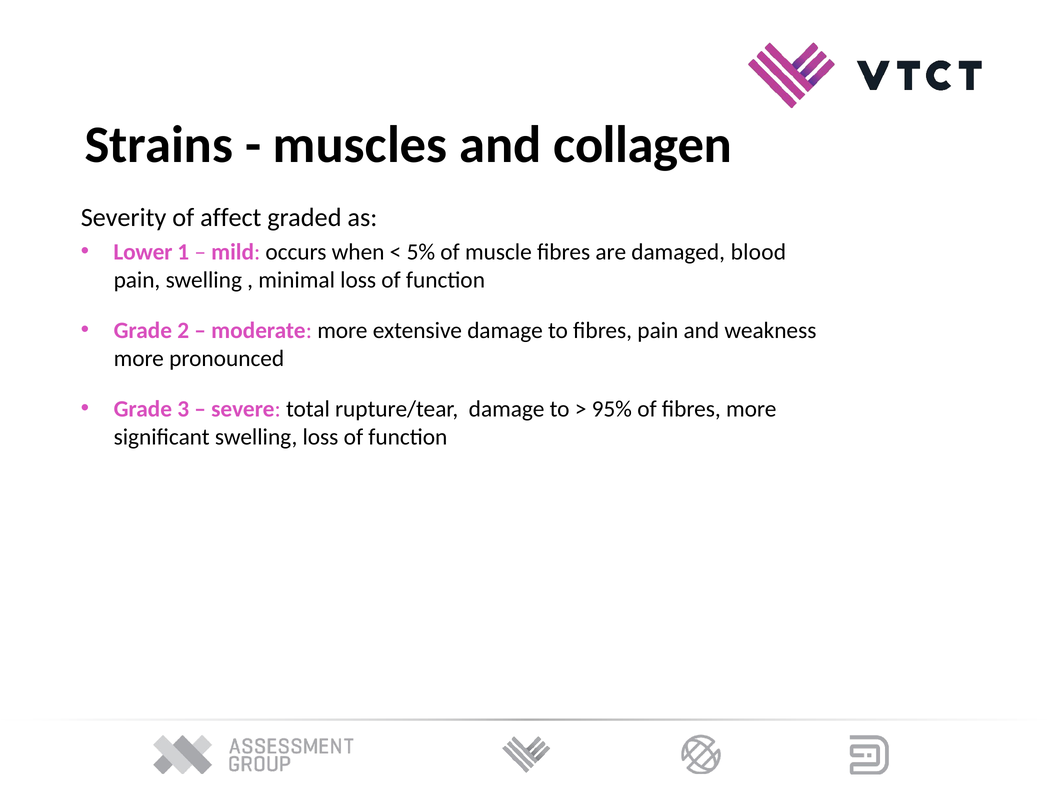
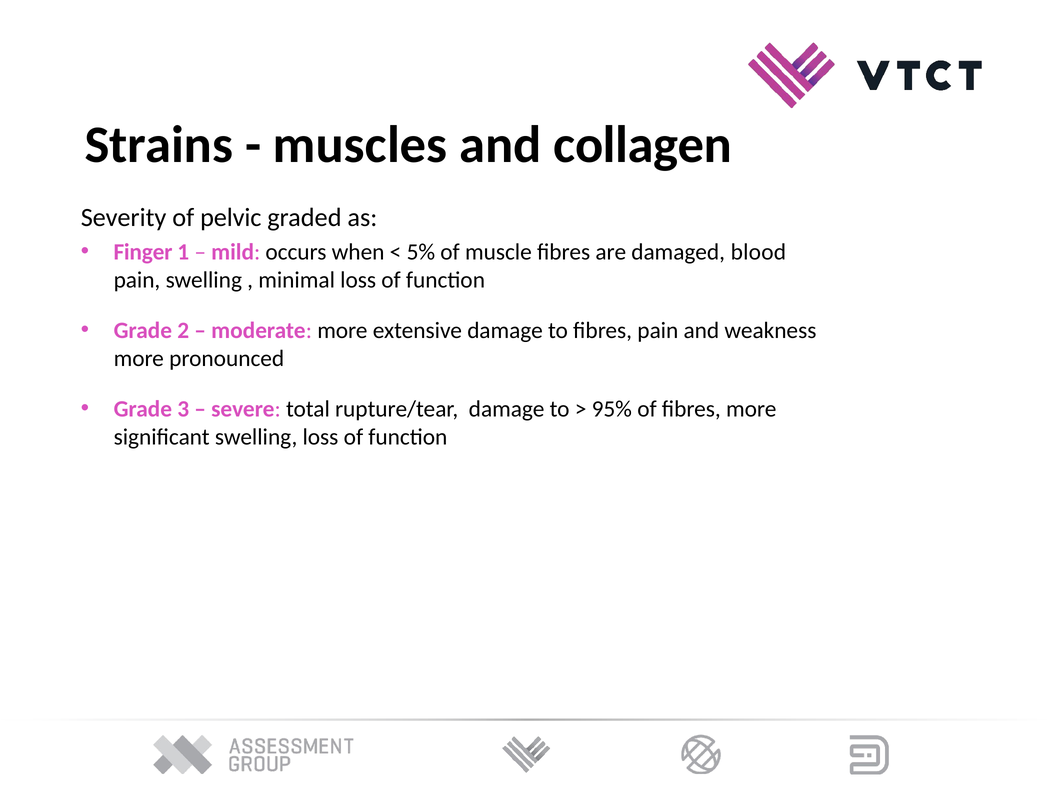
affect: affect -> pelvic (231, 218)
Lower: Lower -> Finger (143, 252)
